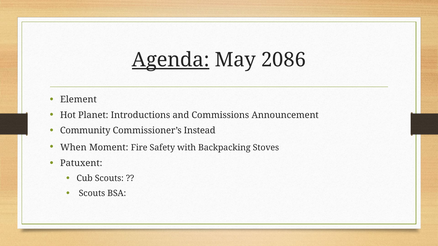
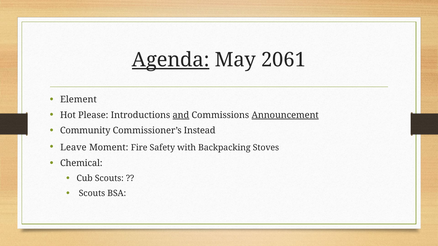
2086: 2086 -> 2061 (283, 60)
Planet: Planet -> Please (93, 115)
and underline: none -> present (181, 115)
Announcement underline: none -> present (285, 115)
When: When -> Leave (73, 148)
Patuxent: Patuxent -> Chemical (81, 163)
